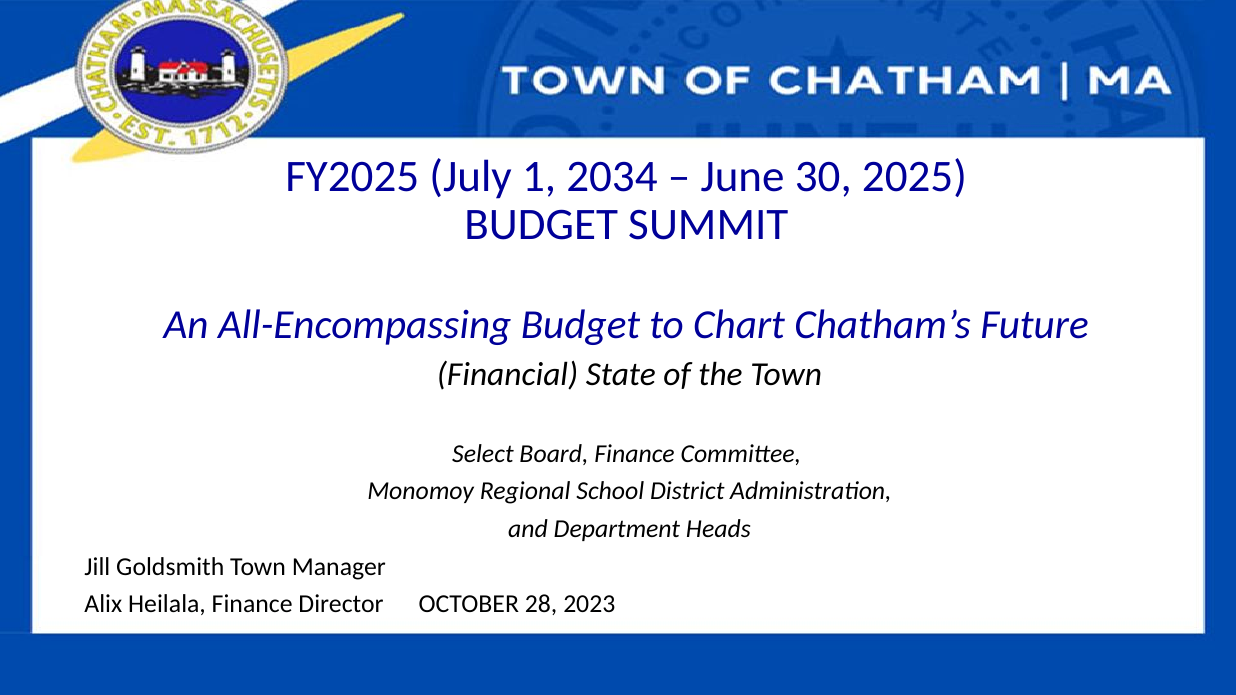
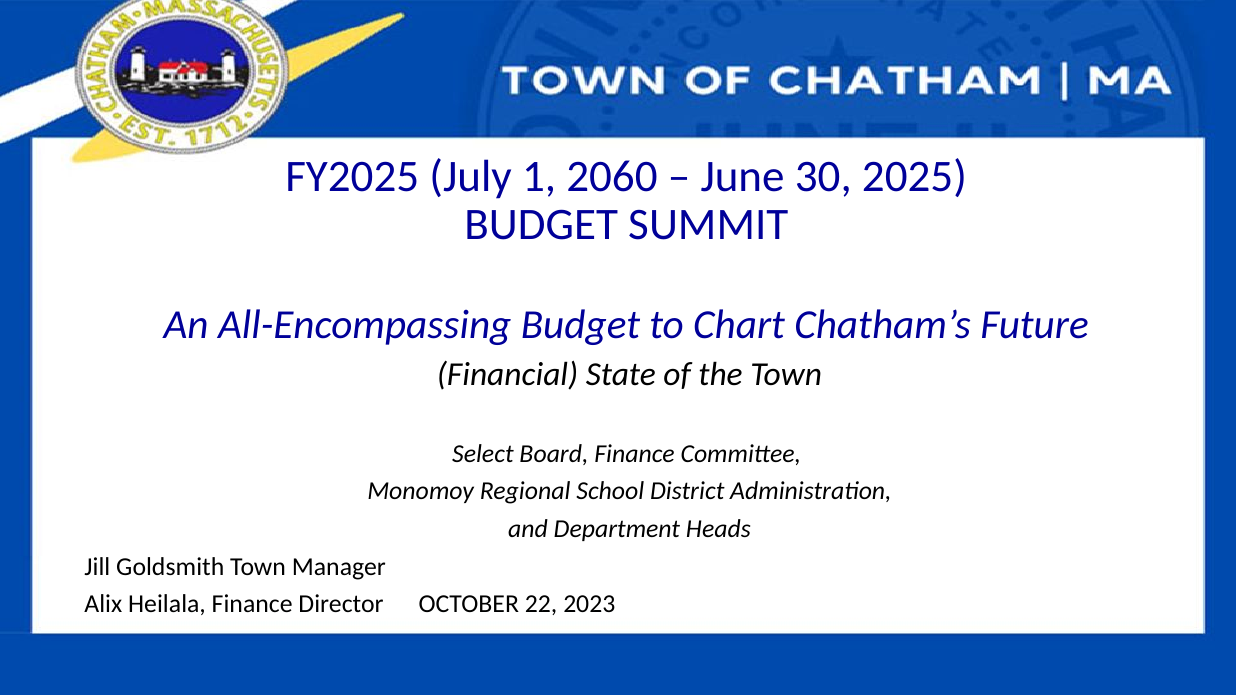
2034: 2034 -> 2060 (612, 176)
28: 28 -> 22 (541, 605)
